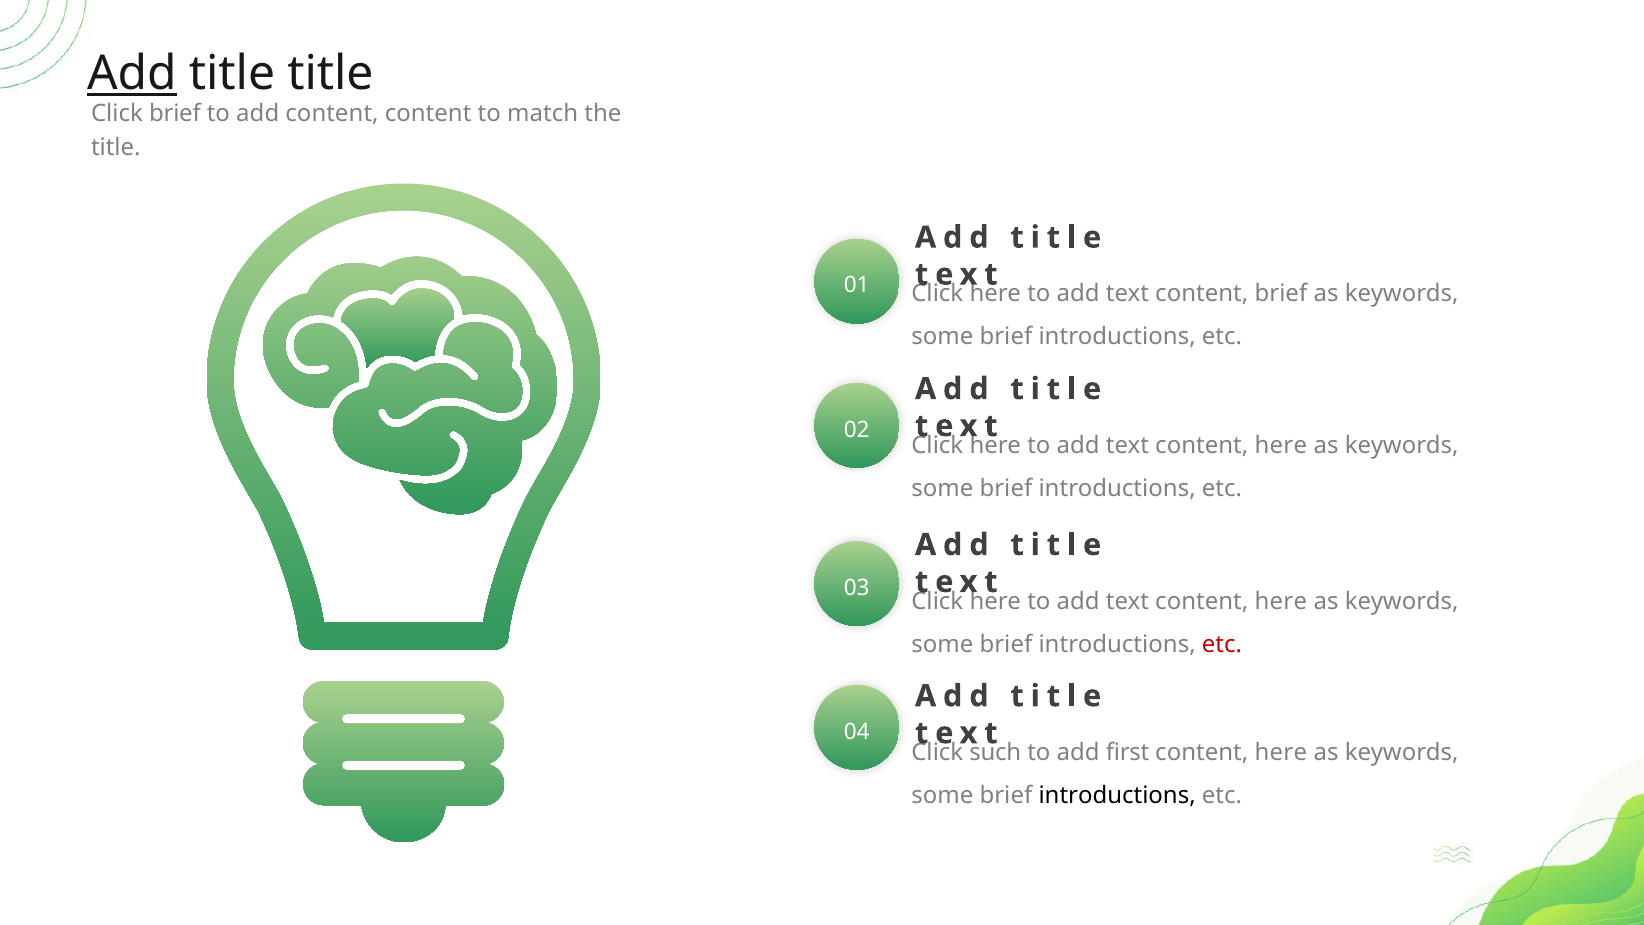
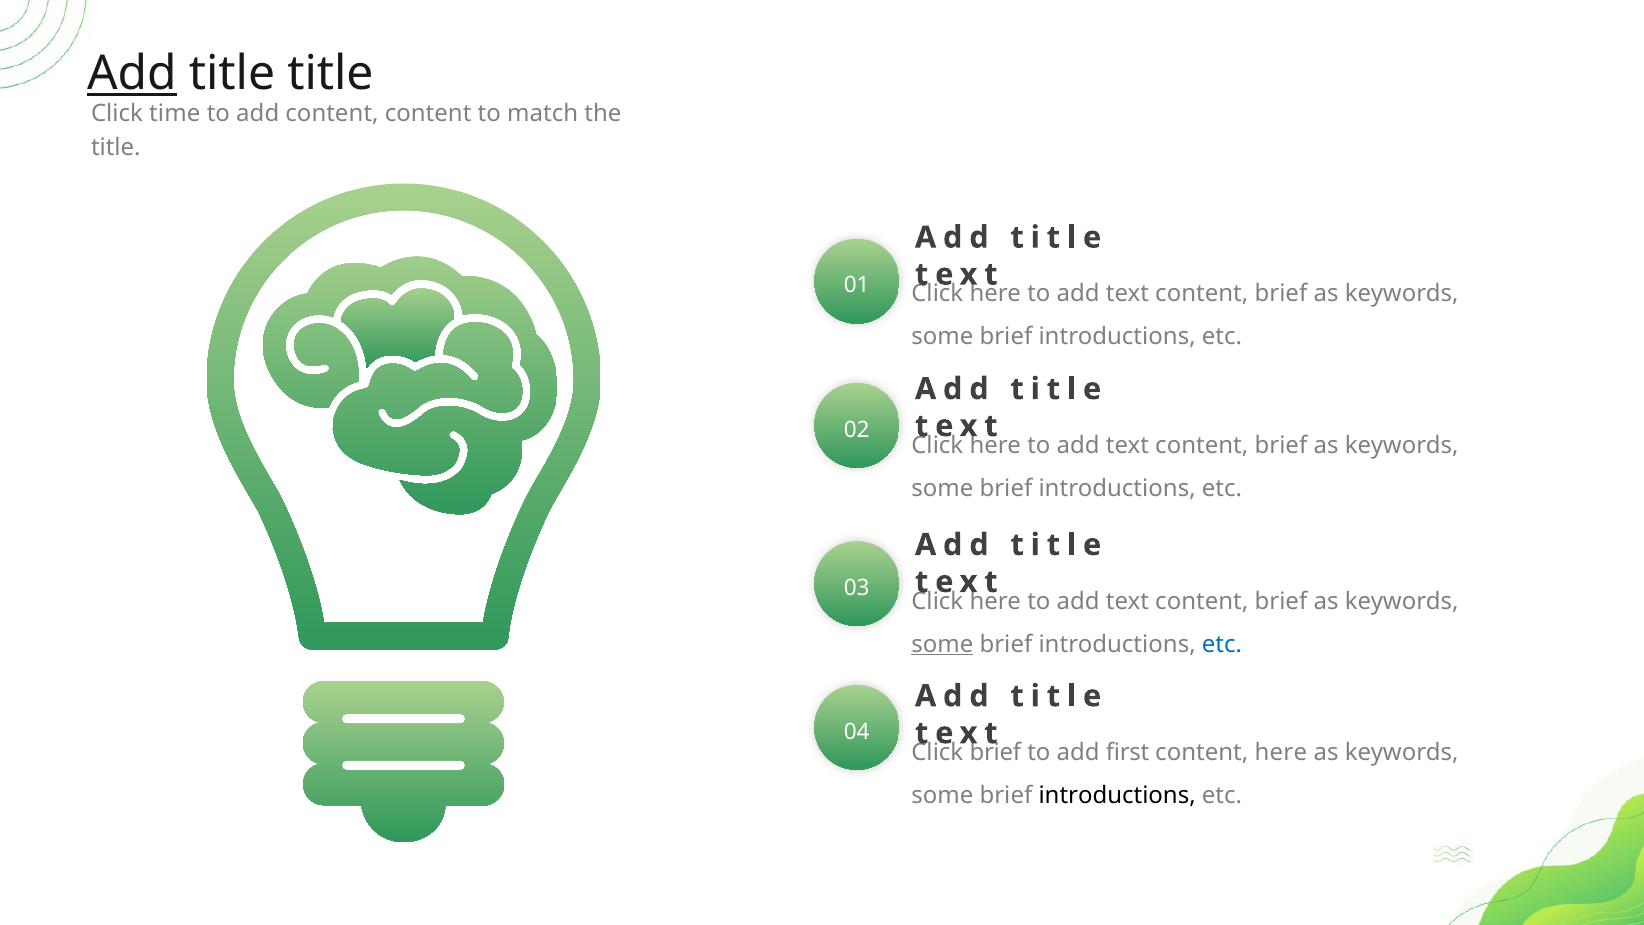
Click brief: brief -> time (175, 113)
here: here -> brief (1281, 445)
here: here -> brief (1281, 601)
some underline: none -> present (942, 644)
etc colour: red -> blue (1222, 644)
such: such -> brief (995, 752)
